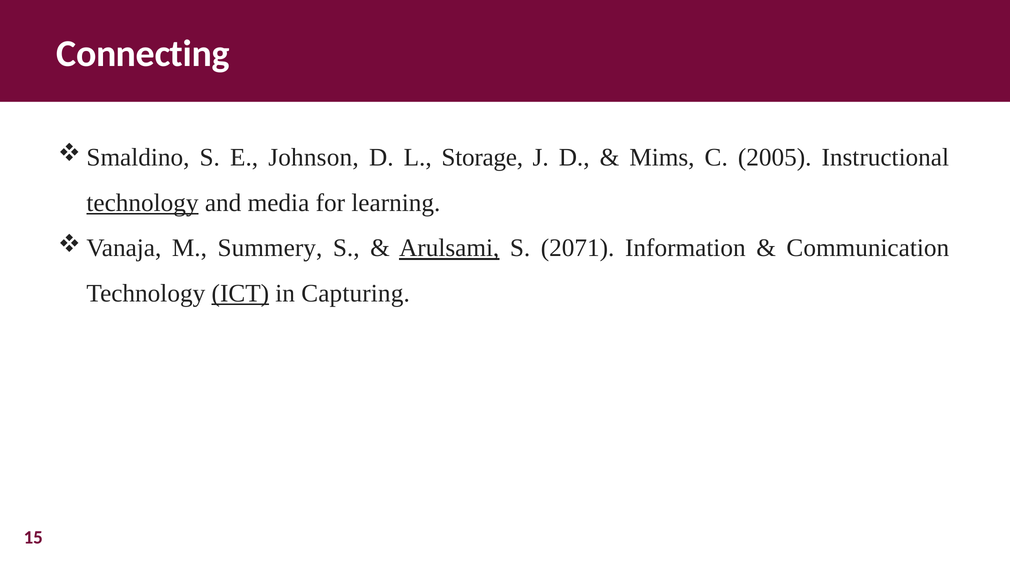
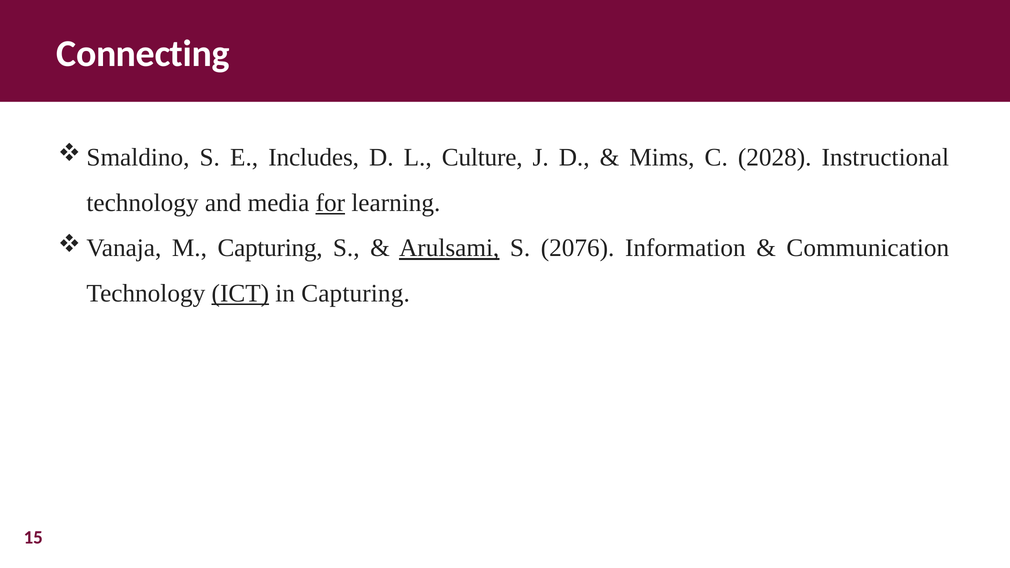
Johnson: Johnson -> Includes (314, 157)
Storage: Storage -> Culture (482, 157)
2005: 2005 -> 2028 (775, 157)
technology underline: present -> none (143, 203)
for underline: none -> present (330, 203)
M Summery: Summery -> Capturing (270, 248)
2071: 2071 -> 2076 (578, 248)
